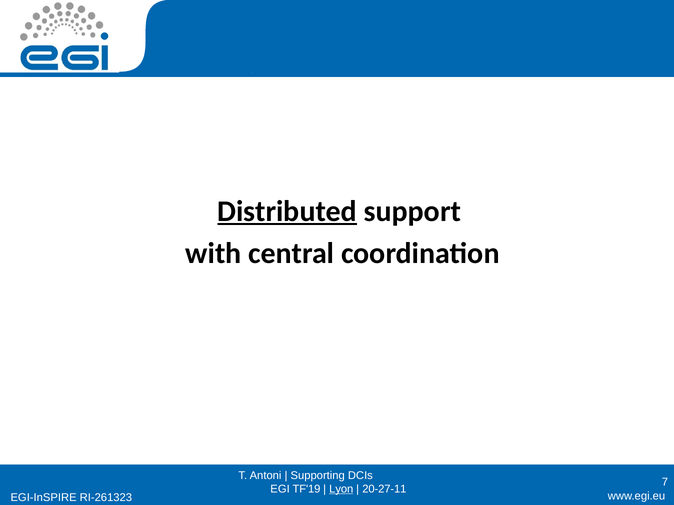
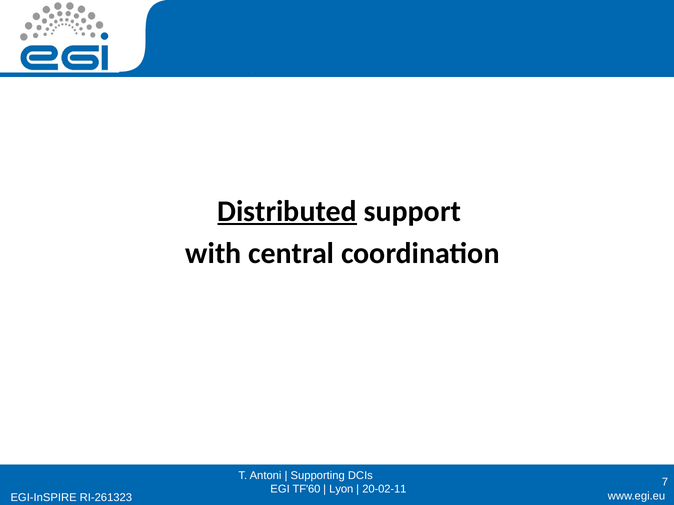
TF'19: TF'19 -> TF'60 (306, 489)
Lyon underline: present -> none (341, 489)
20-27-11: 20-27-11 -> 20-02-11 (384, 489)
